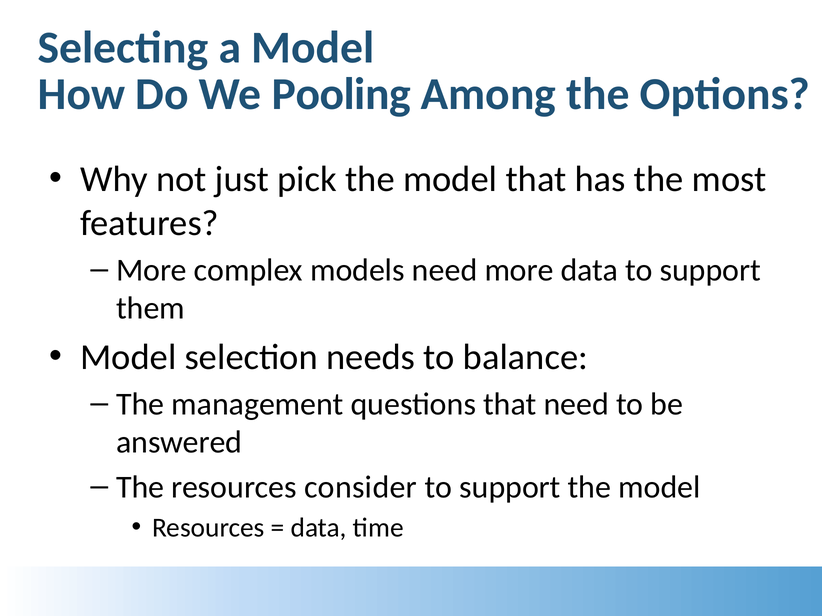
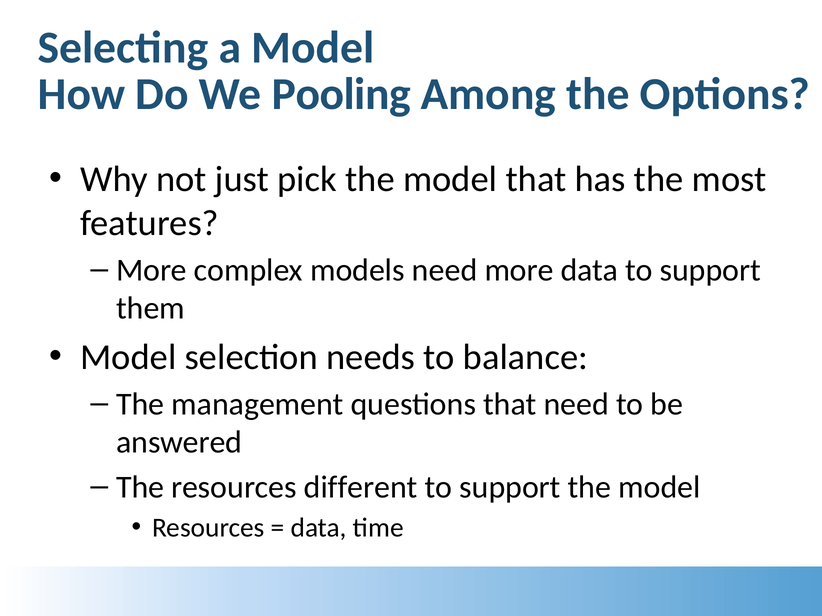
consider: consider -> different (361, 488)
